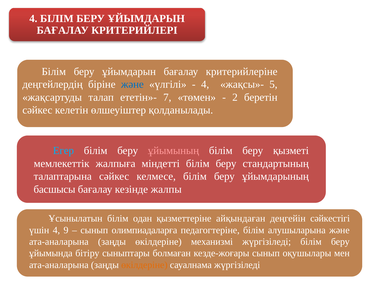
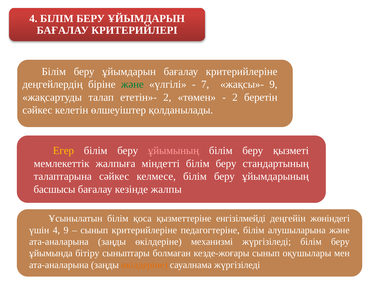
және colour: blue -> green (132, 84)
4: 4 -> 7 (205, 84)
жақсы»- 5: 5 -> 9 (273, 84)
ететін»- 7: 7 -> 2 (167, 97)
Егер colour: light blue -> yellow (63, 150)
одан: одан -> қоса (142, 218)
айқындаған: айқындаған -> енгізілмейді (241, 218)
сәйкестігі: сәйкестігі -> жөніндегі (330, 218)
сынып олимпиадаларға: олимпиадаларға -> критерийлеріне (144, 230)
